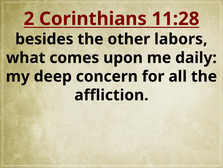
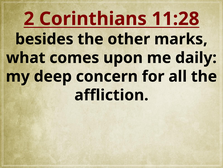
labors: labors -> marks (181, 39)
